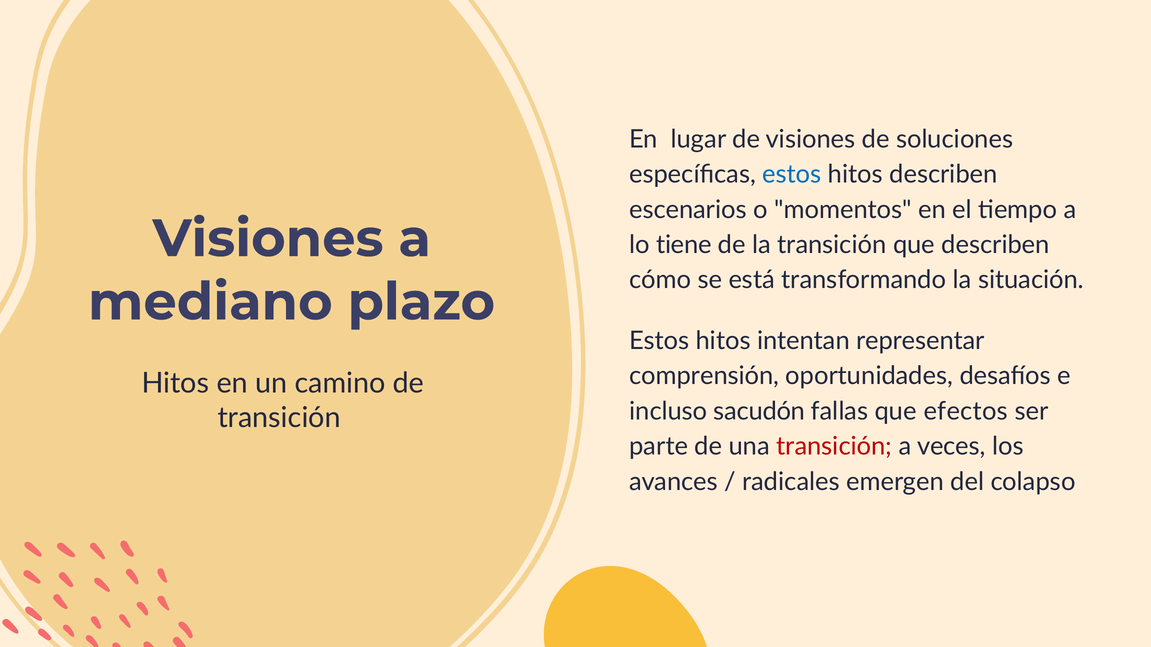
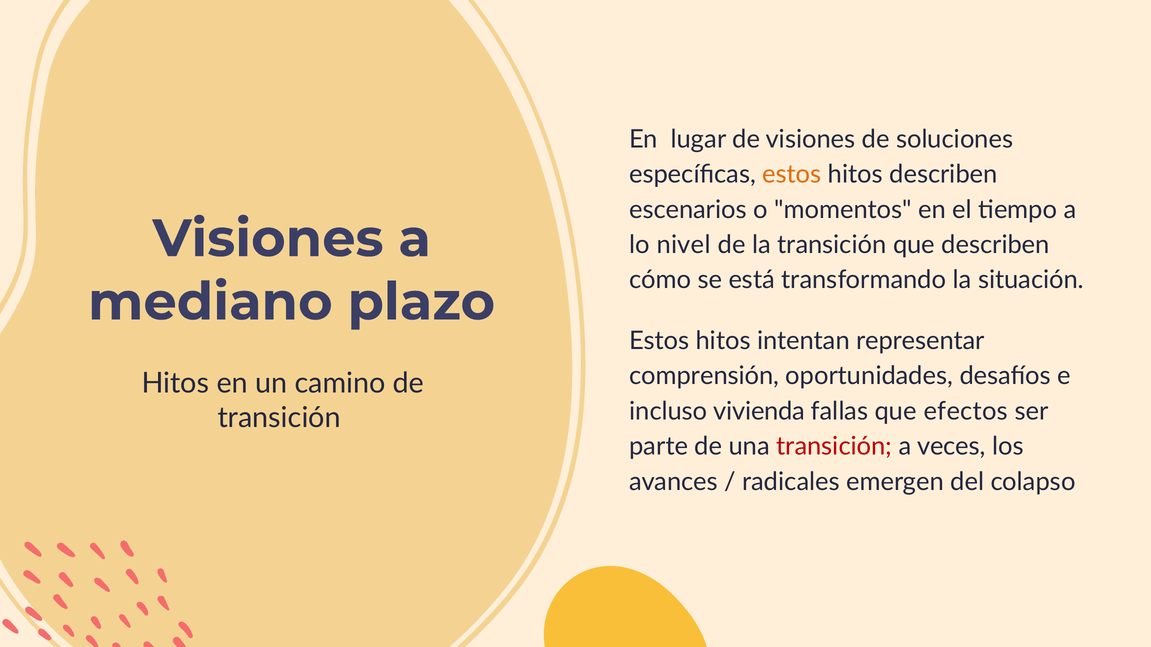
estos colour: blue -> orange (792, 175)
tiene: tiene -> nivel (684, 245)
sacudón: sacudón -> vivienda (759, 412)
